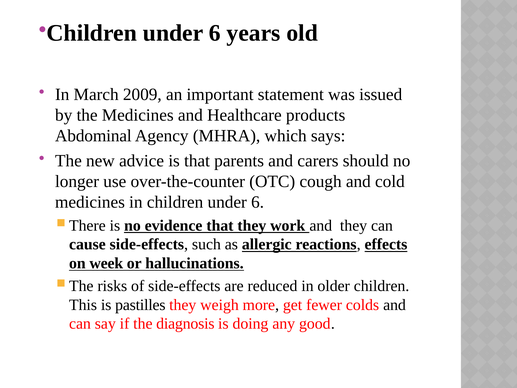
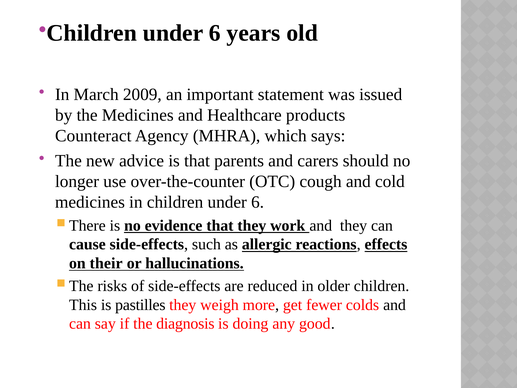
Abdominal: Abdominal -> Counteract (93, 136)
week: week -> their (106, 263)
